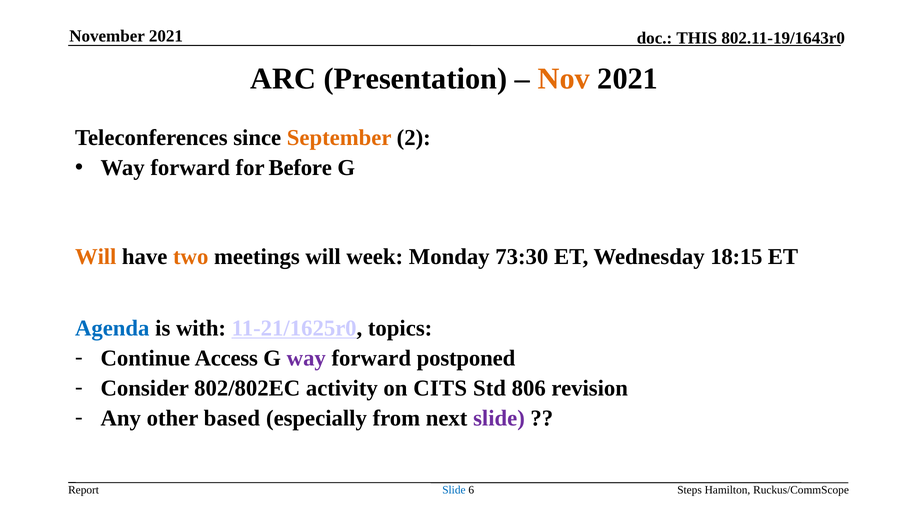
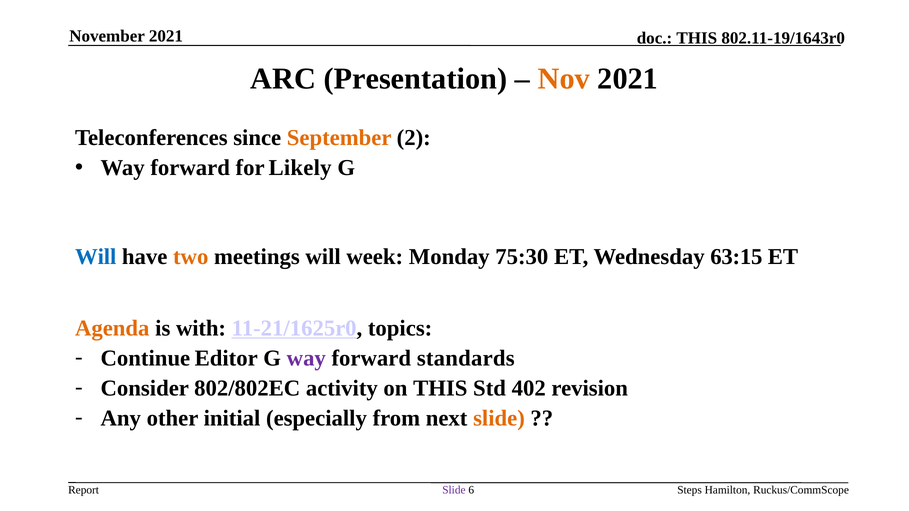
Before: Before -> Likely (300, 168)
Will colour: orange -> blue (96, 257)
73:30: 73:30 -> 75:30 (522, 257)
18:15: 18:15 -> 63:15 (736, 257)
Agenda colour: blue -> orange (112, 328)
Access: Access -> Editor (226, 358)
postponed: postponed -> standards (466, 358)
on CITS: CITS -> THIS (440, 388)
806: 806 -> 402 (529, 388)
based: based -> initial (232, 419)
slide colour: purple -> orange (499, 419)
Slide colour: blue -> purple (454, 490)
